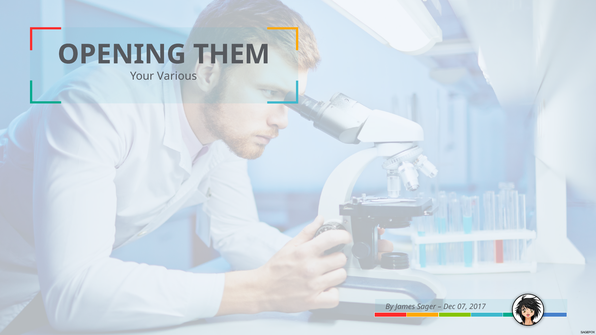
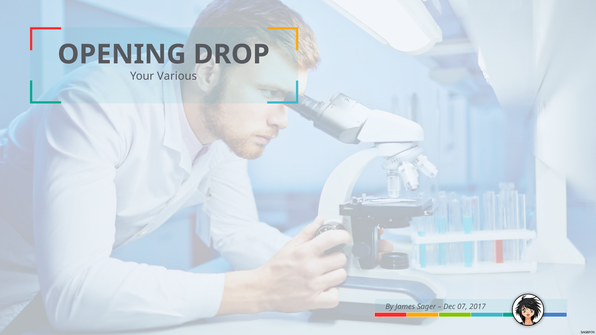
THEM: THEM -> DROP (231, 54)
